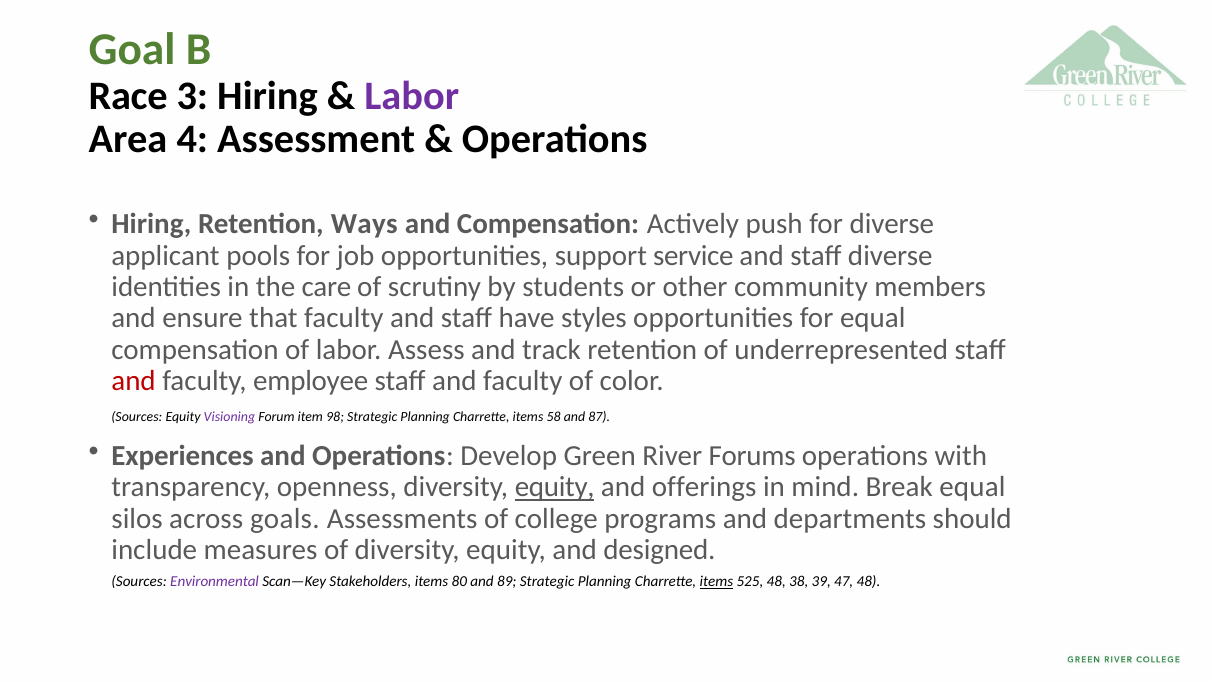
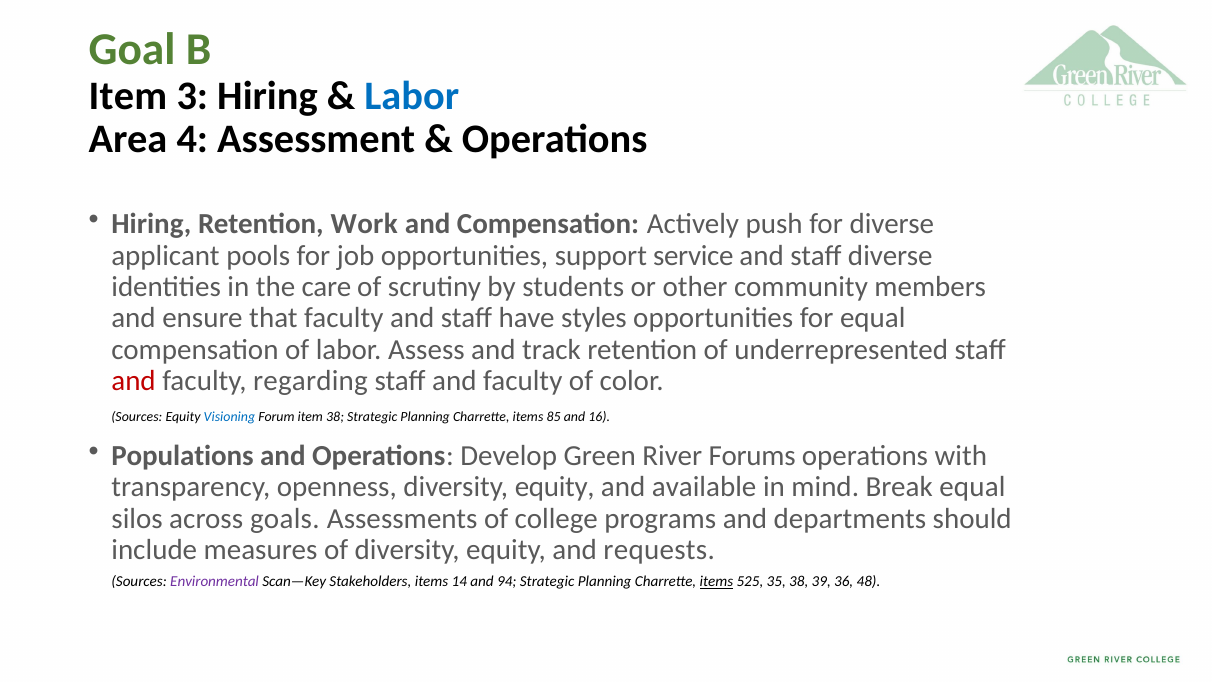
Race: Race -> Item (128, 96)
Labor colour: purple -> blue (412, 96)
Ways: Ways -> Work (364, 224)
employee: employee -> regarding (310, 381)
Visioning colour: purple -> blue (229, 417)
item 98: 98 -> 38 (335, 417)
58: 58 -> 85 (554, 417)
87: 87 -> 16 (599, 417)
Experiences: Experiences -> Populations (183, 456)
equity underline: present -> none (555, 487)
offerings: offerings -> available (704, 487)
designed: designed -> requests (659, 550)
80: 80 -> 14 (459, 581)
89: 89 -> 94 (507, 581)
525 48: 48 -> 35 (776, 581)
47: 47 -> 36 (844, 581)
